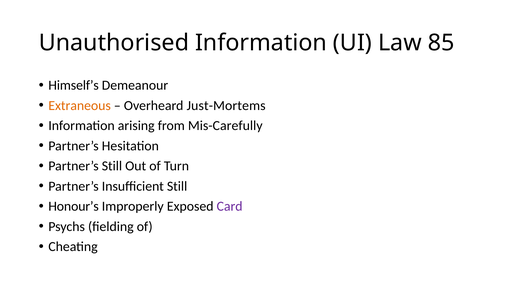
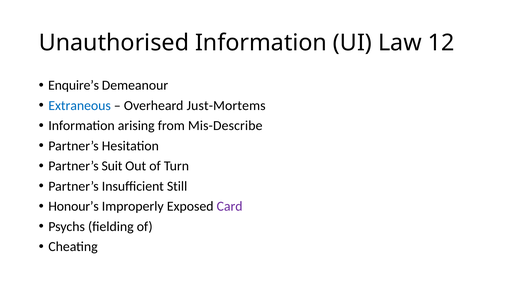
85: 85 -> 12 (441, 43)
Himself’s: Himself’s -> Enquire’s (74, 85)
Extraneous colour: orange -> blue (80, 106)
Mis-Carefully: Mis-Carefully -> Mis-Describe (225, 126)
Partner’s Still: Still -> Suit (112, 166)
